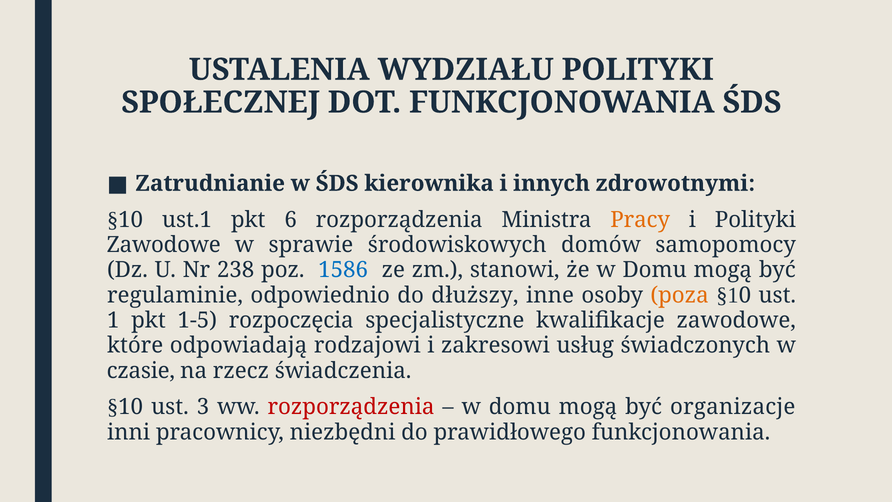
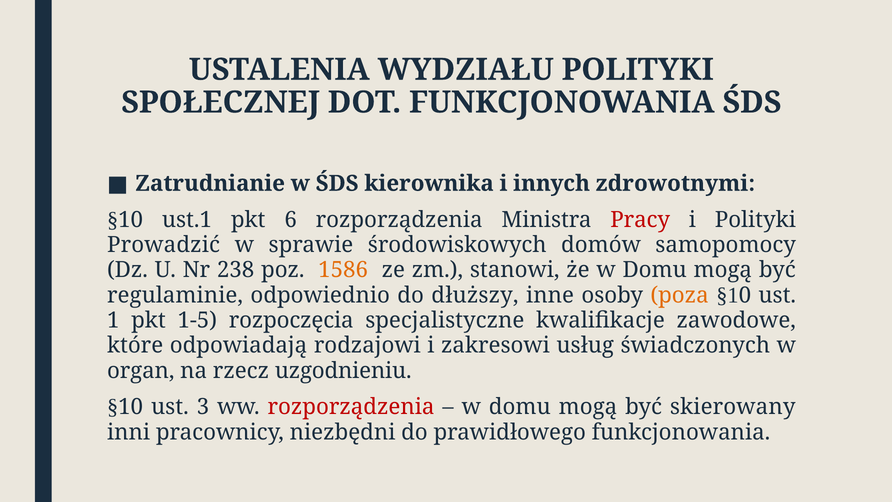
Pracy colour: orange -> red (640, 220)
Zawodowe: Zawodowe -> Prowadzić (164, 245)
1586 colour: blue -> orange (343, 270)
czasie: czasie -> organ (141, 371)
świadczenia: świadczenia -> uzgodnieniu (343, 371)
organizacje: organizacje -> skierowany (733, 407)
